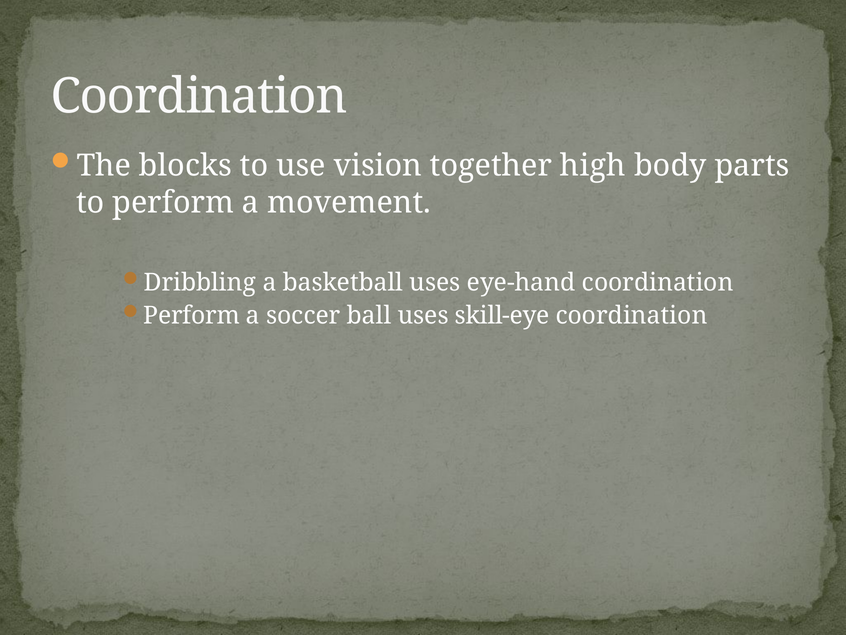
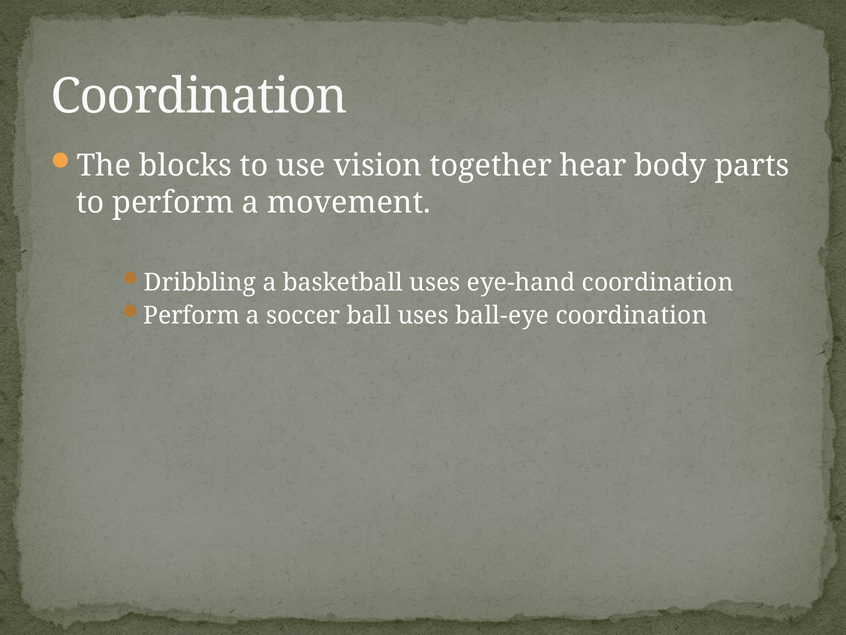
high: high -> hear (593, 166)
skill-eye: skill-eye -> ball-eye (502, 315)
